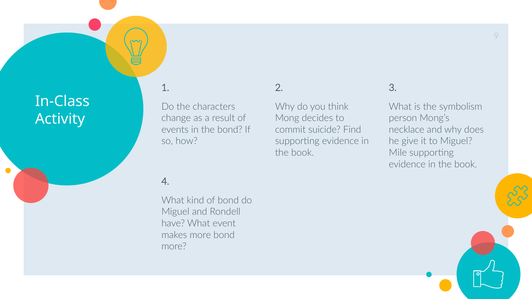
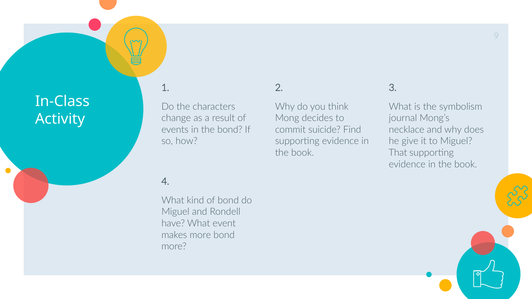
person: person -> journal (403, 118)
Mile: Mile -> That (398, 153)
